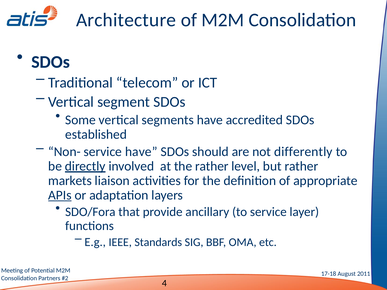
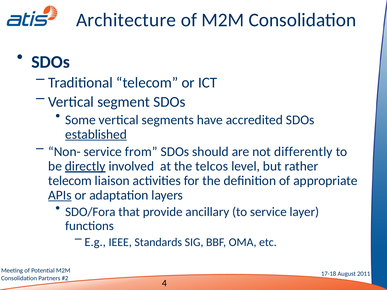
established underline: none -> present (96, 134)
service have: have -> from (141, 152)
the rather: rather -> telcos (212, 166)
markets: markets -> telecom (70, 181)
